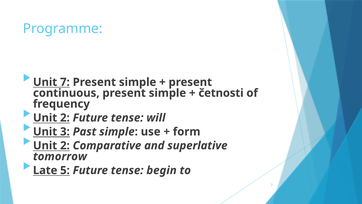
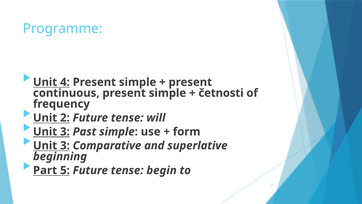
7: 7 -> 4 (65, 82)
2: 2 -> 3 (65, 145)
tomorrow: tomorrow -> beginning (60, 156)
Late: Late -> Part (45, 170)
